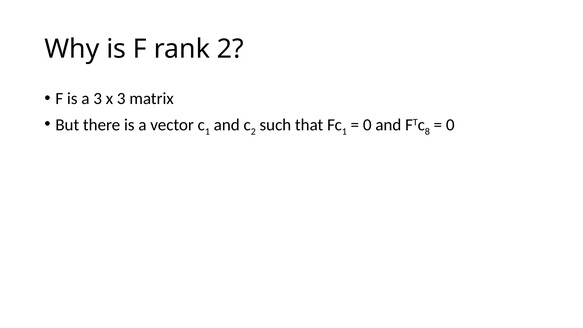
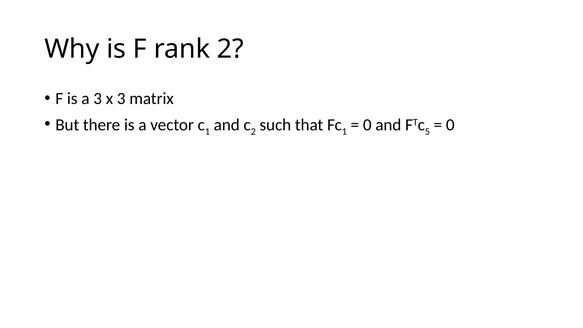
8: 8 -> 5 (427, 132)
